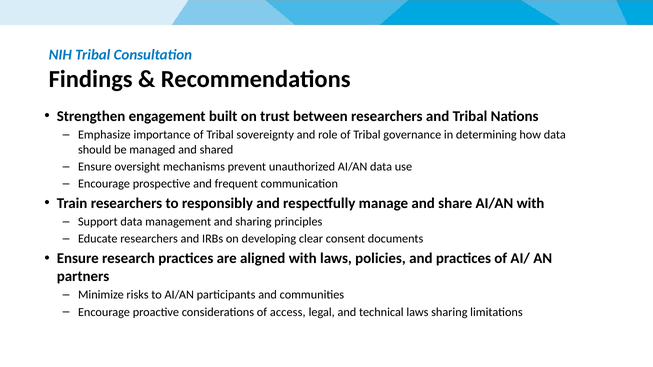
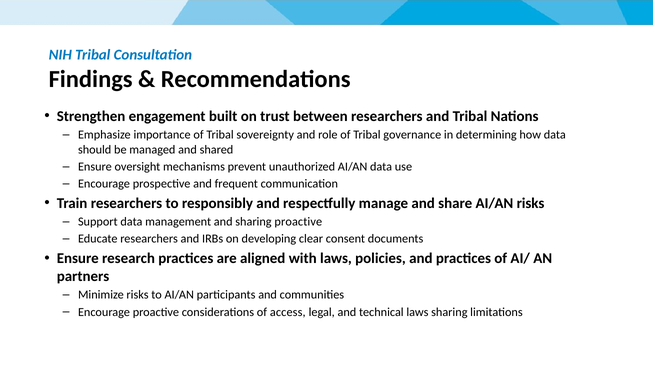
AI/AN with: with -> risks (530, 203)
sharing principles: principles -> proactive (298, 222)
